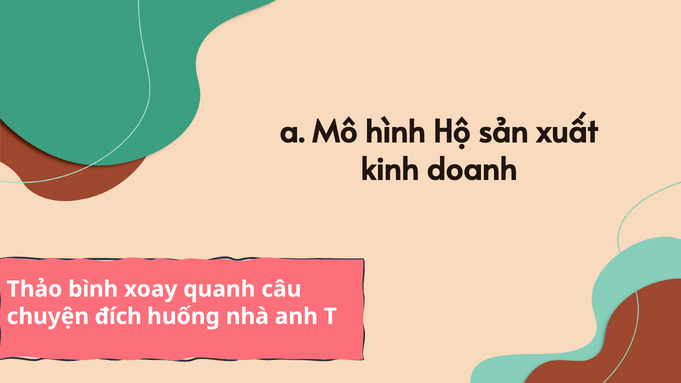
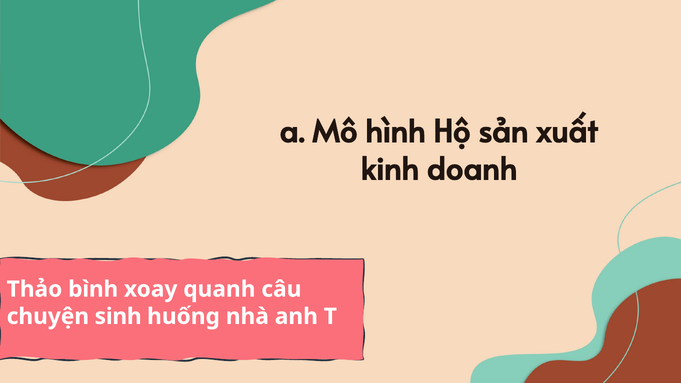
đích: đích -> sinh (118, 317)
